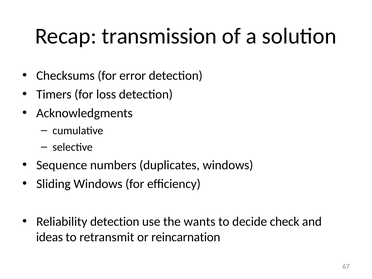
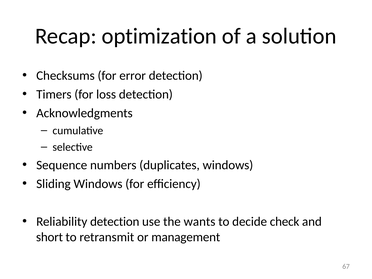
transmission: transmission -> optimization (159, 36)
ideas: ideas -> short (50, 237)
reincarnation: reincarnation -> management (186, 237)
